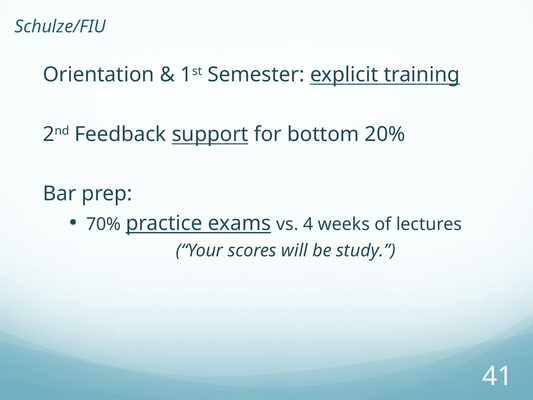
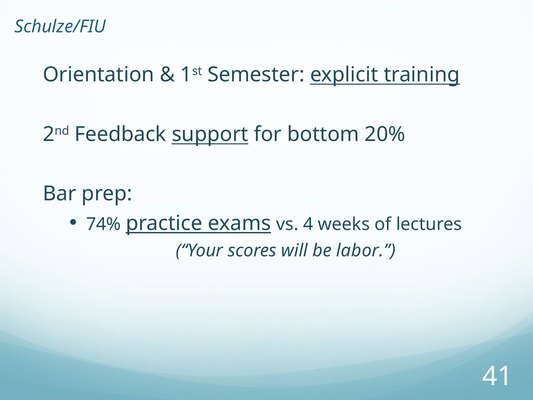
70%: 70% -> 74% (104, 224)
study: study -> labor (366, 250)
